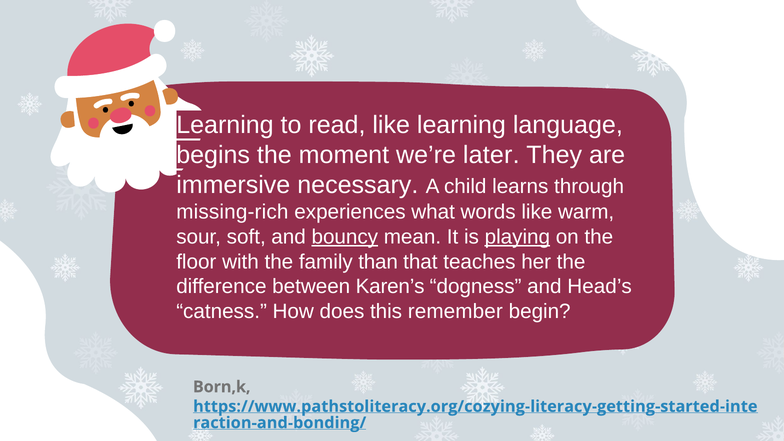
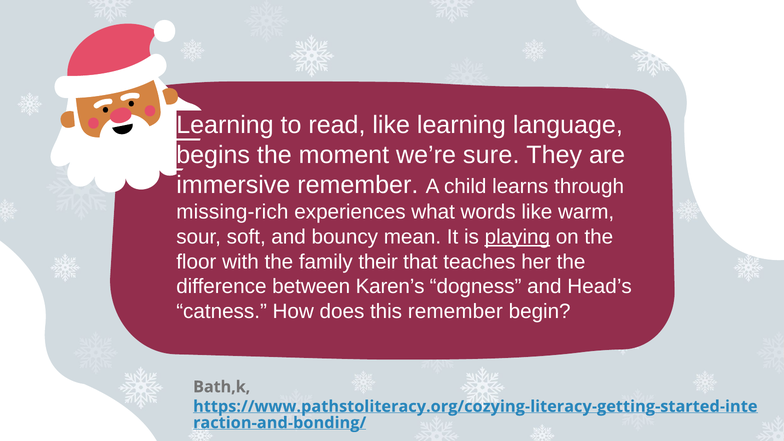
later: later -> sure (491, 155)
immersive necessary: necessary -> remember (358, 185)
bouncy underline: present -> none (345, 237)
than: than -> their (378, 262)
Born,k: Born,k -> Bath,k (222, 387)
